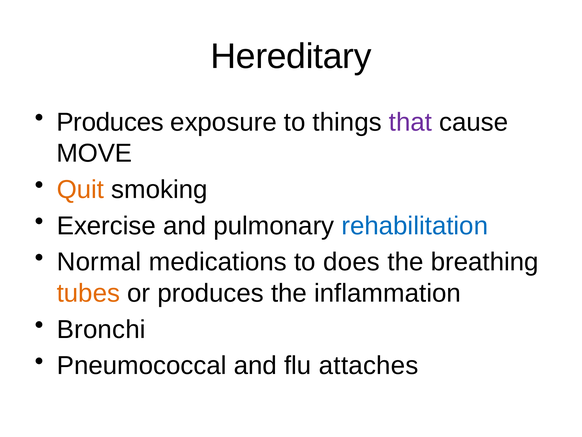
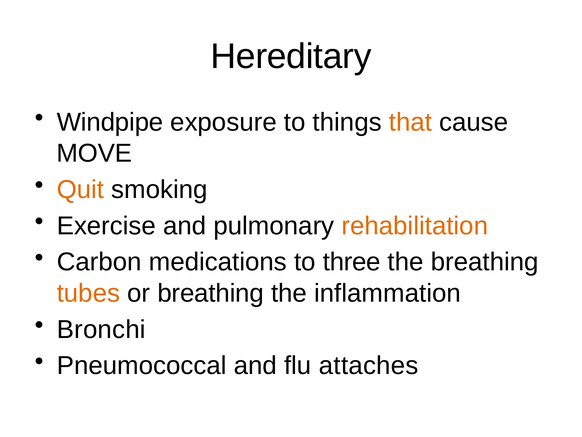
Produces: Produces -> Windpipe (110, 122)
that colour: purple -> orange (410, 122)
rehabilitation colour: blue -> orange (415, 226)
Normal: Normal -> Carbon (99, 262)
does: does -> three (352, 262)
or produces: produces -> breathing (211, 293)
